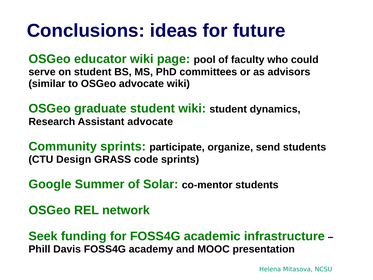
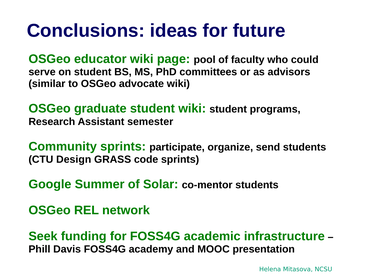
dynamics: dynamics -> programs (275, 109)
Assistant advocate: advocate -> semester (150, 121)
